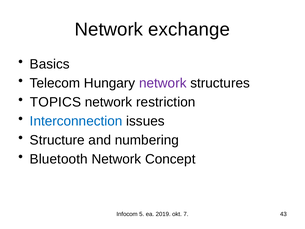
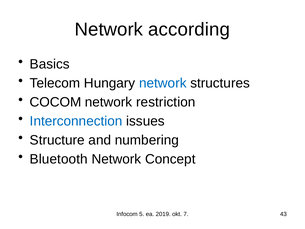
exchange: exchange -> according (189, 30)
network colour: purple -> blue (163, 83)
TOPICS: TOPICS -> COCOM (56, 102)
